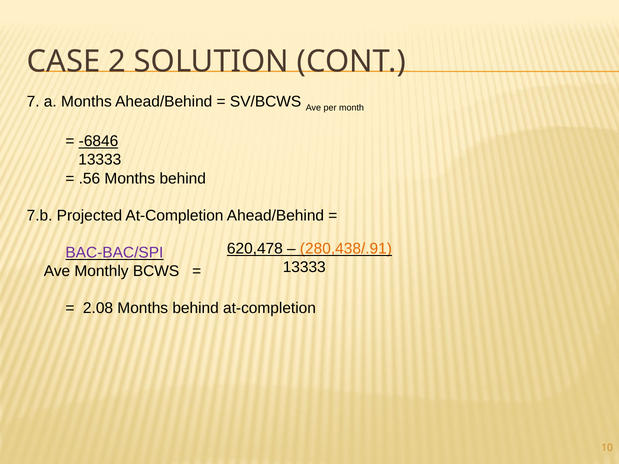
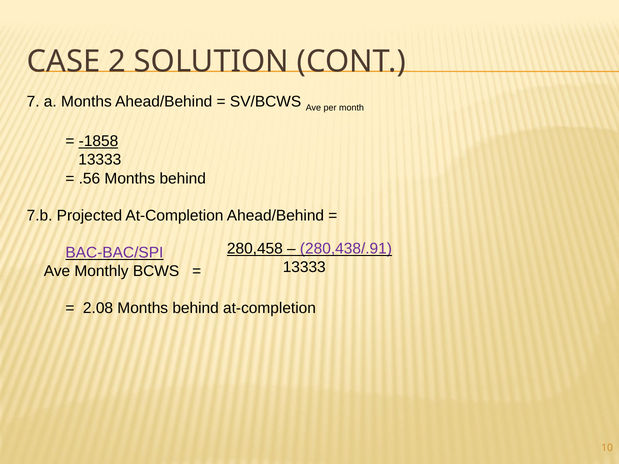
-6846: -6846 -> -1858 (99, 141)
620,478: 620,478 -> 280,458 (255, 249)
280,438/.91 colour: orange -> purple (346, 249)
